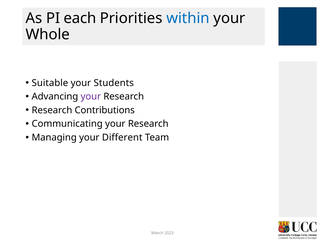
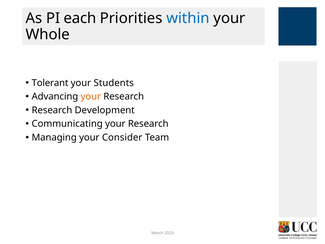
Suitable: Suitable -> Tolerant (50, 83)
your colour: purple -> orange (91, 96)
Contributions: Contributions -> Development (105, 110)
Different: Different -> Consider (122, 137)
